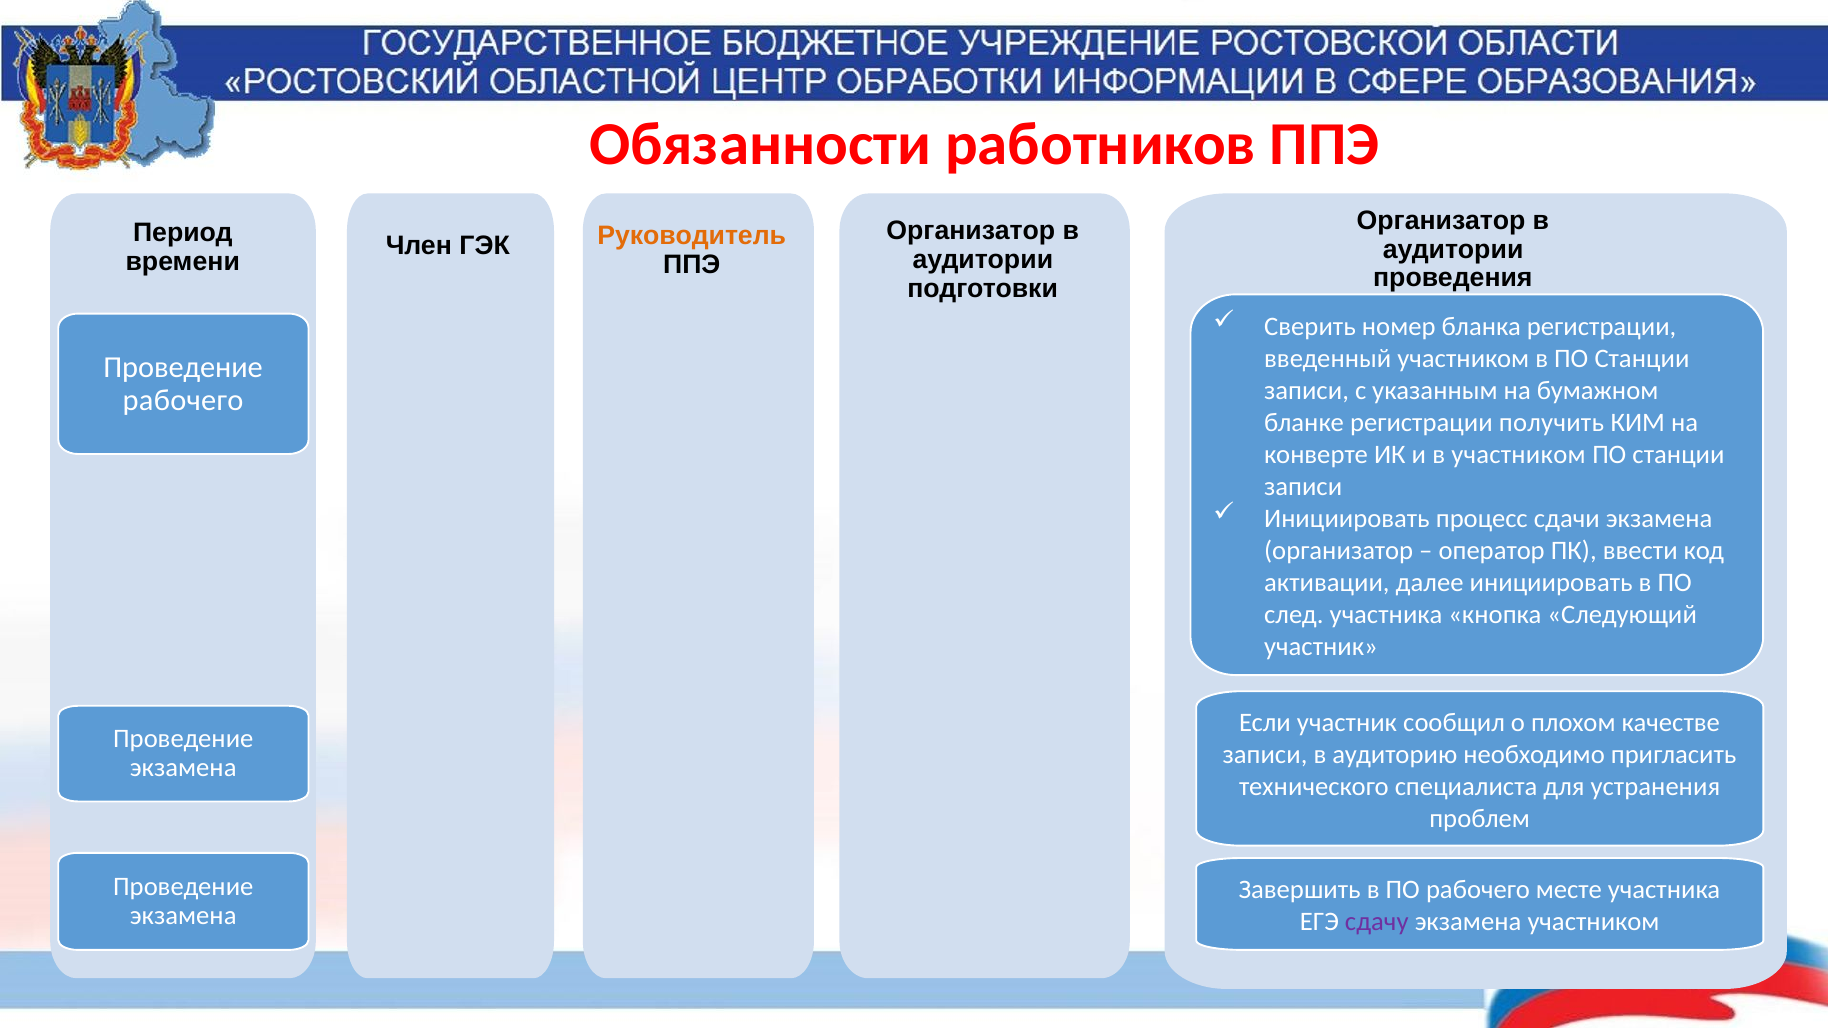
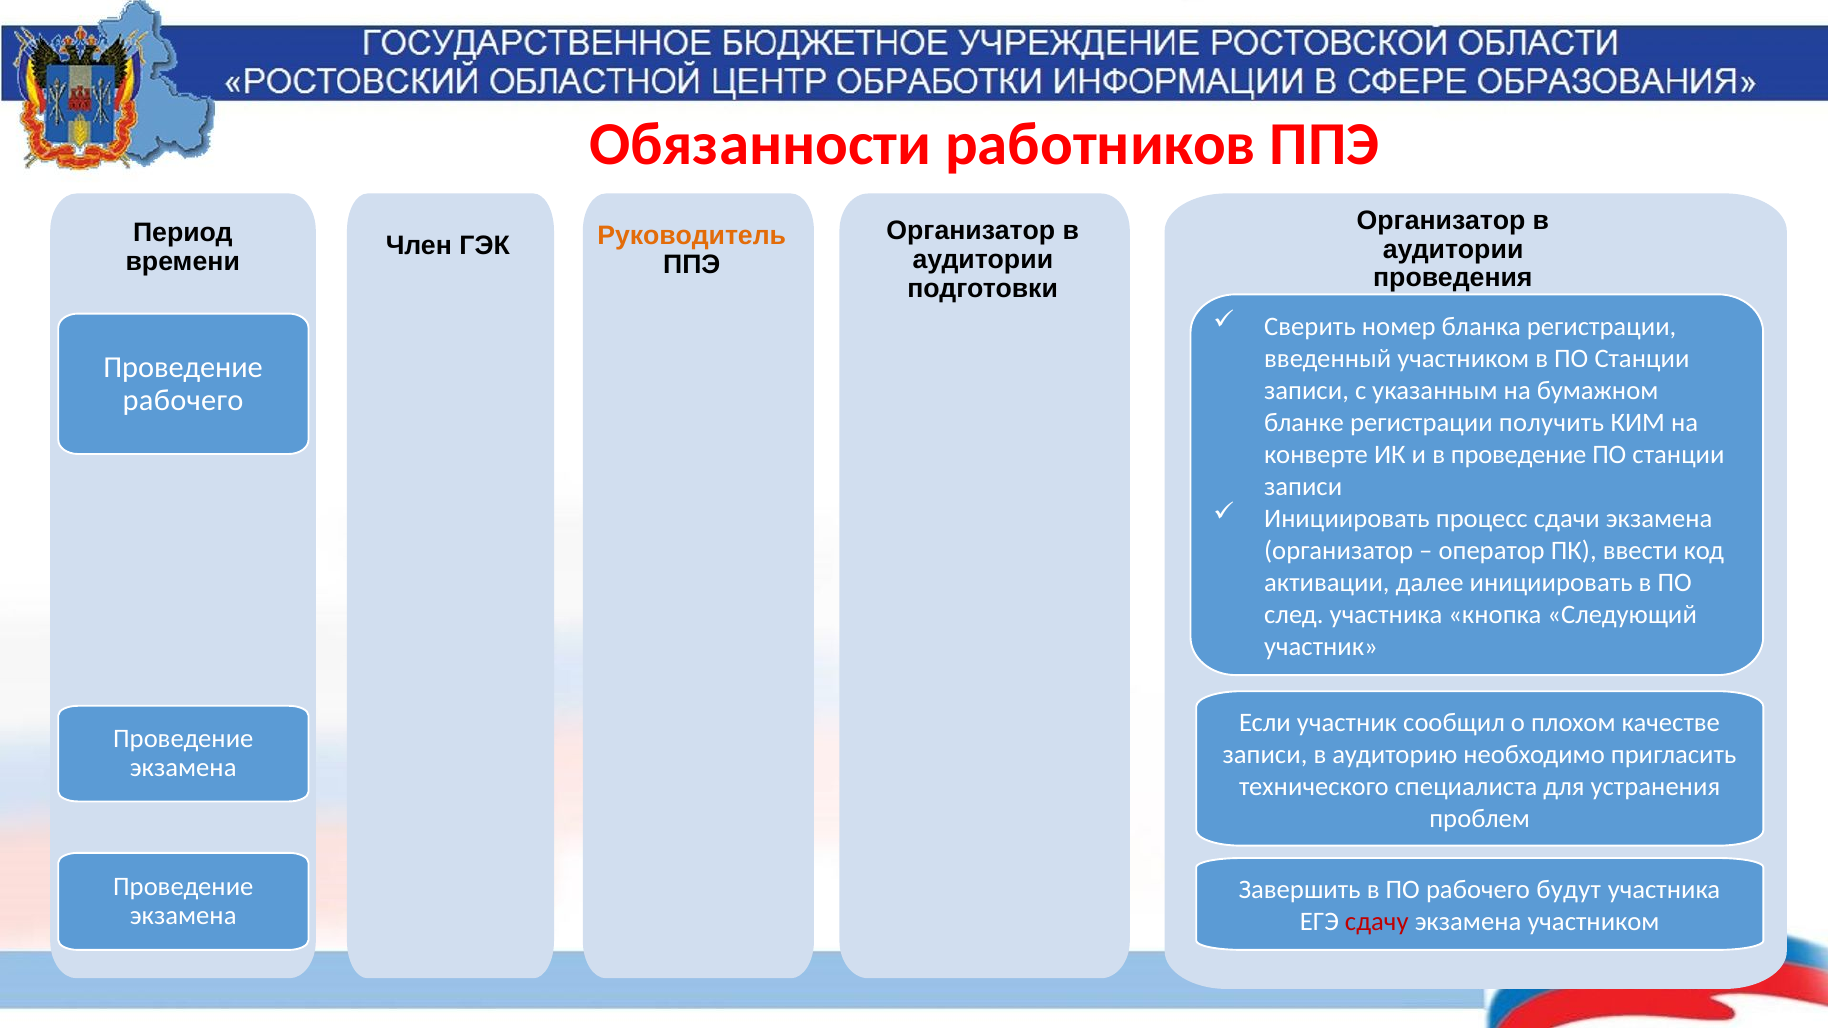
в участником: участником -> проведение (1519, 455)
месте: месте -> будут (1569, 890)
сдачу colour: purple -> red (1377, 922)
